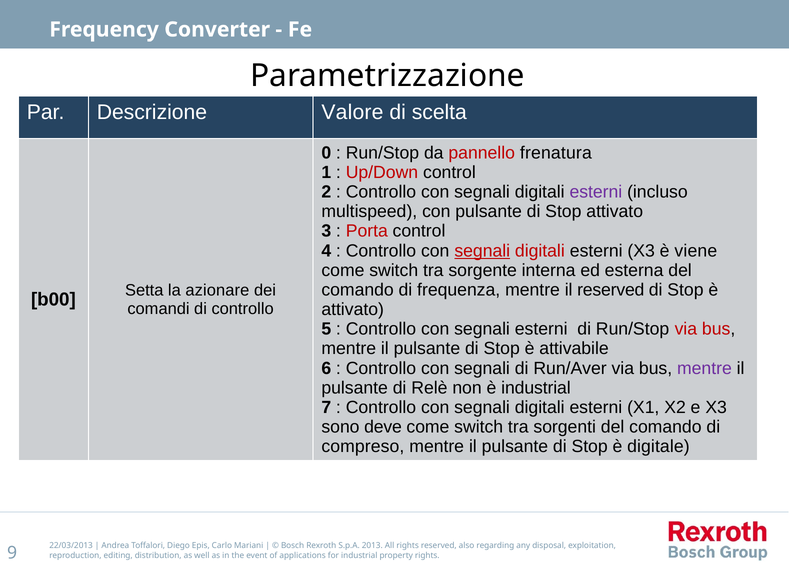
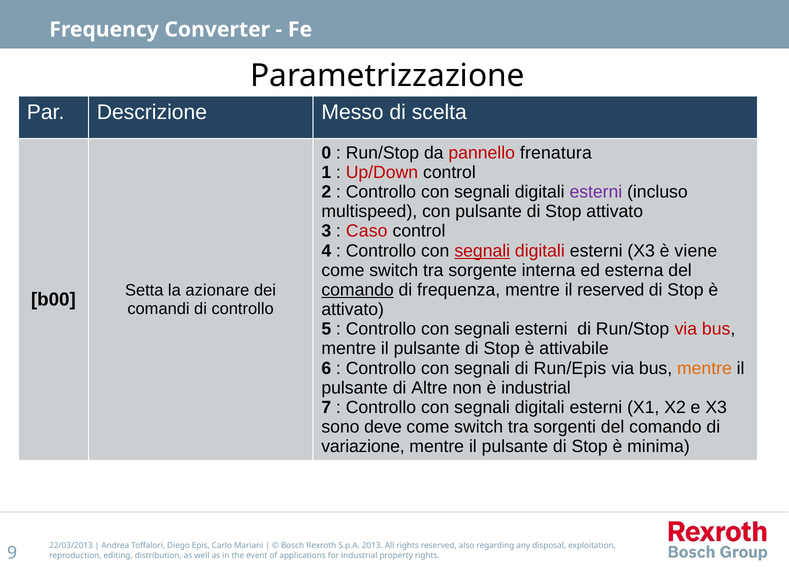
Valore: Valore -> Messo (353, 112)
Porta: Porta -> Caso (367, 231)
comando underline: none -> present (358, 290)
Run/Aver: Run/Aver -> Run/Epis (570, 368)
mentre colour: purple -> orange (704, 368)
Relè: Relè -> Altre (429, 388)
compreso: compreso -> variazione (363, 446)
digitale: digitale -> minima (658, 446)
